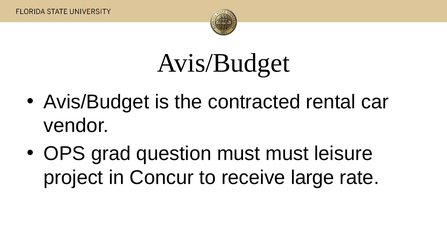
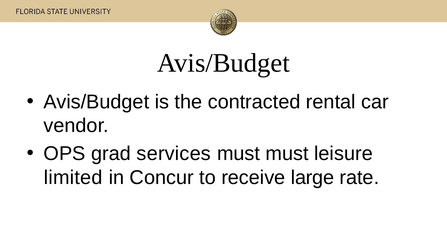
question: question -> services (174, 153)
project: project -> limited (73, 177)
